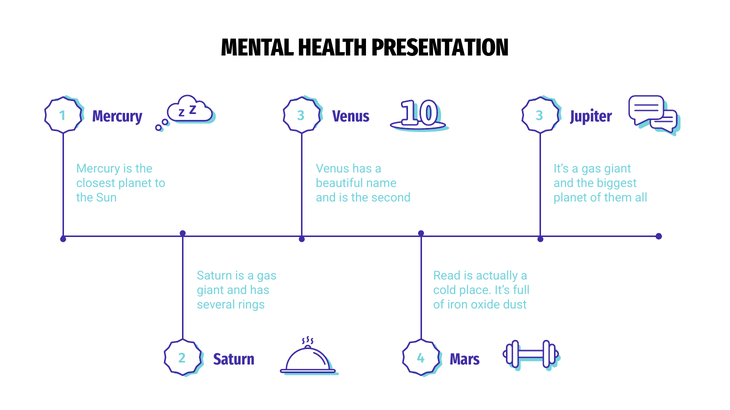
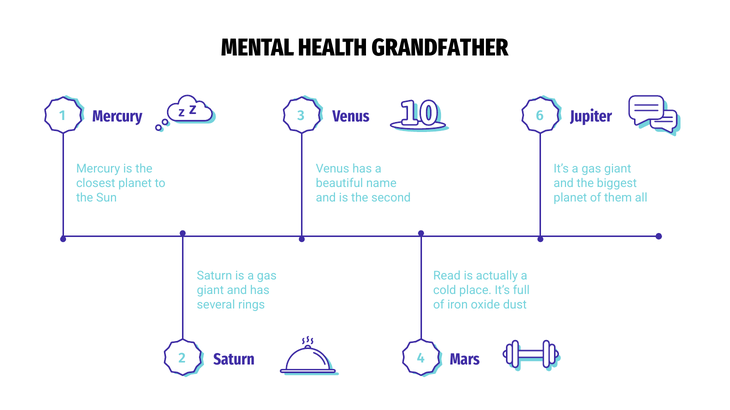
PRESENTATION: PRESENTATION -> GRANDFATHER (440, 48)
3 3: 3 -> 6 (540, 116)
